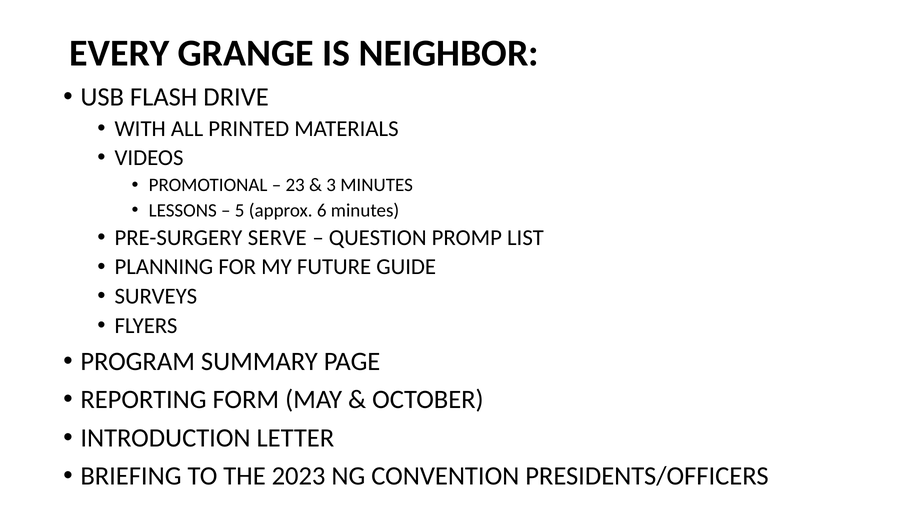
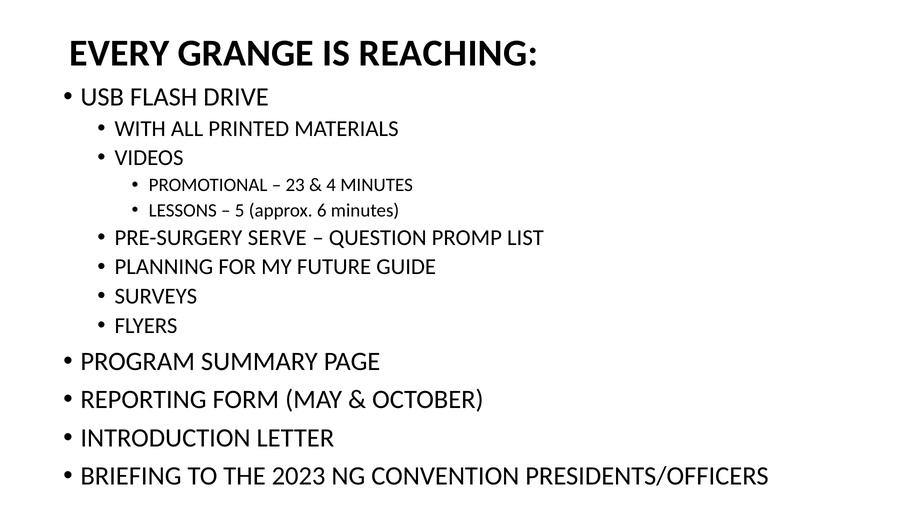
NEIGHBOR: NEIGHBOR -> REACHING (449, 53)
3: 3 -> 4 (331, 185)
